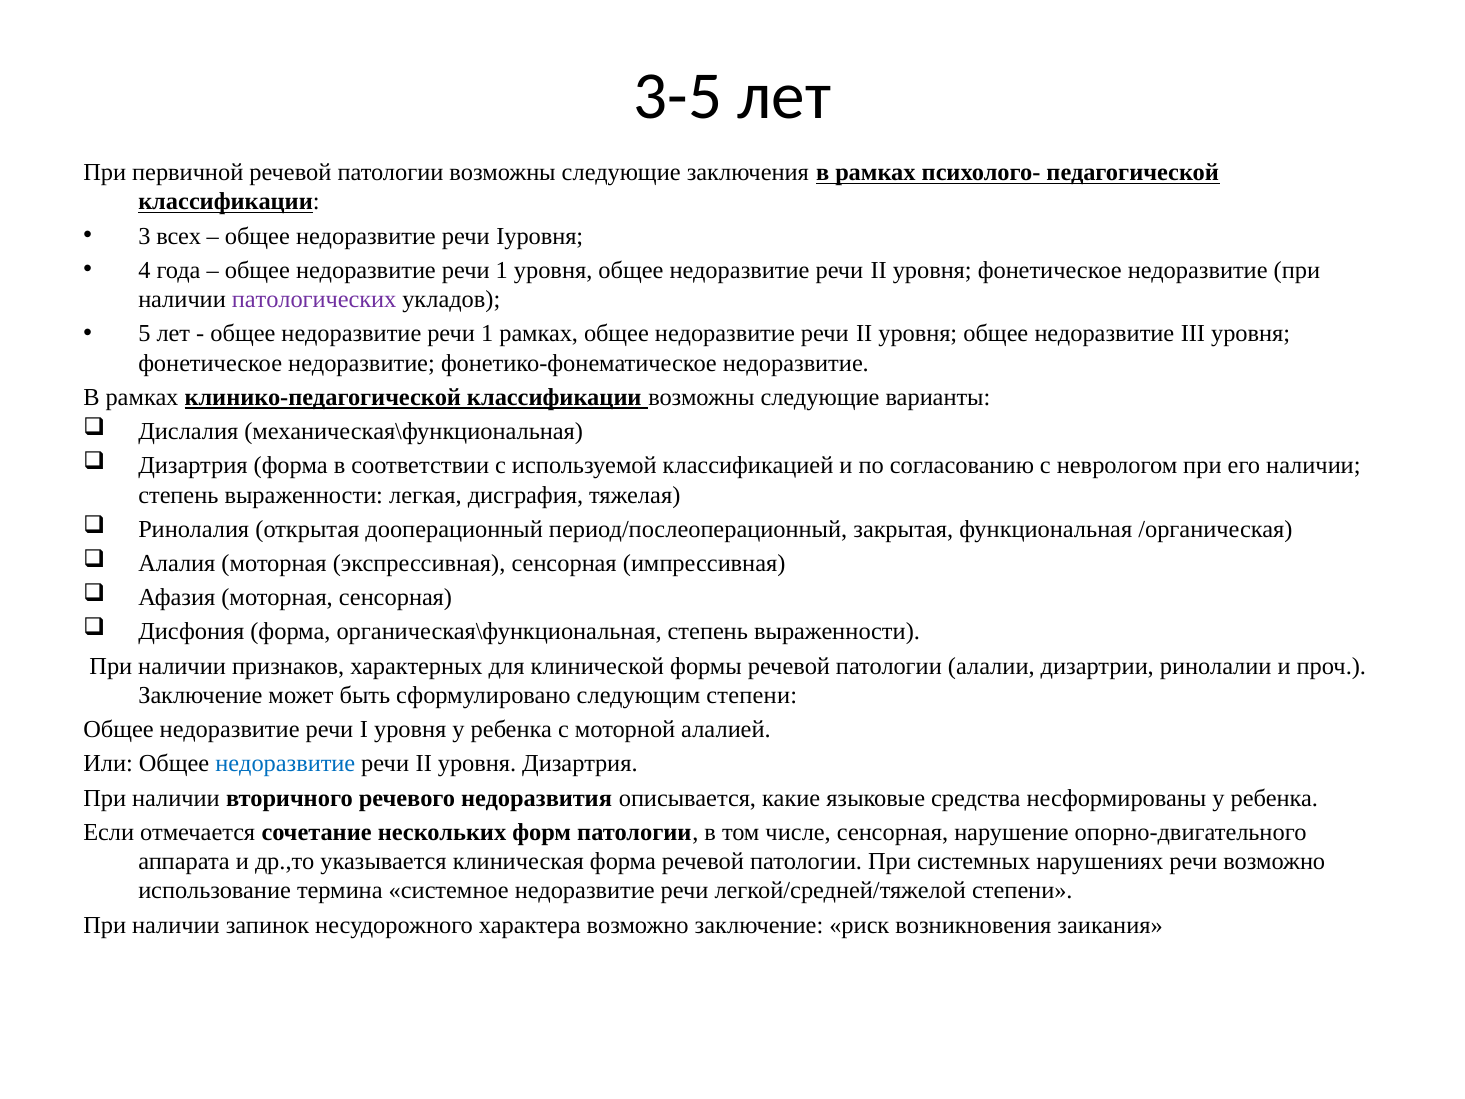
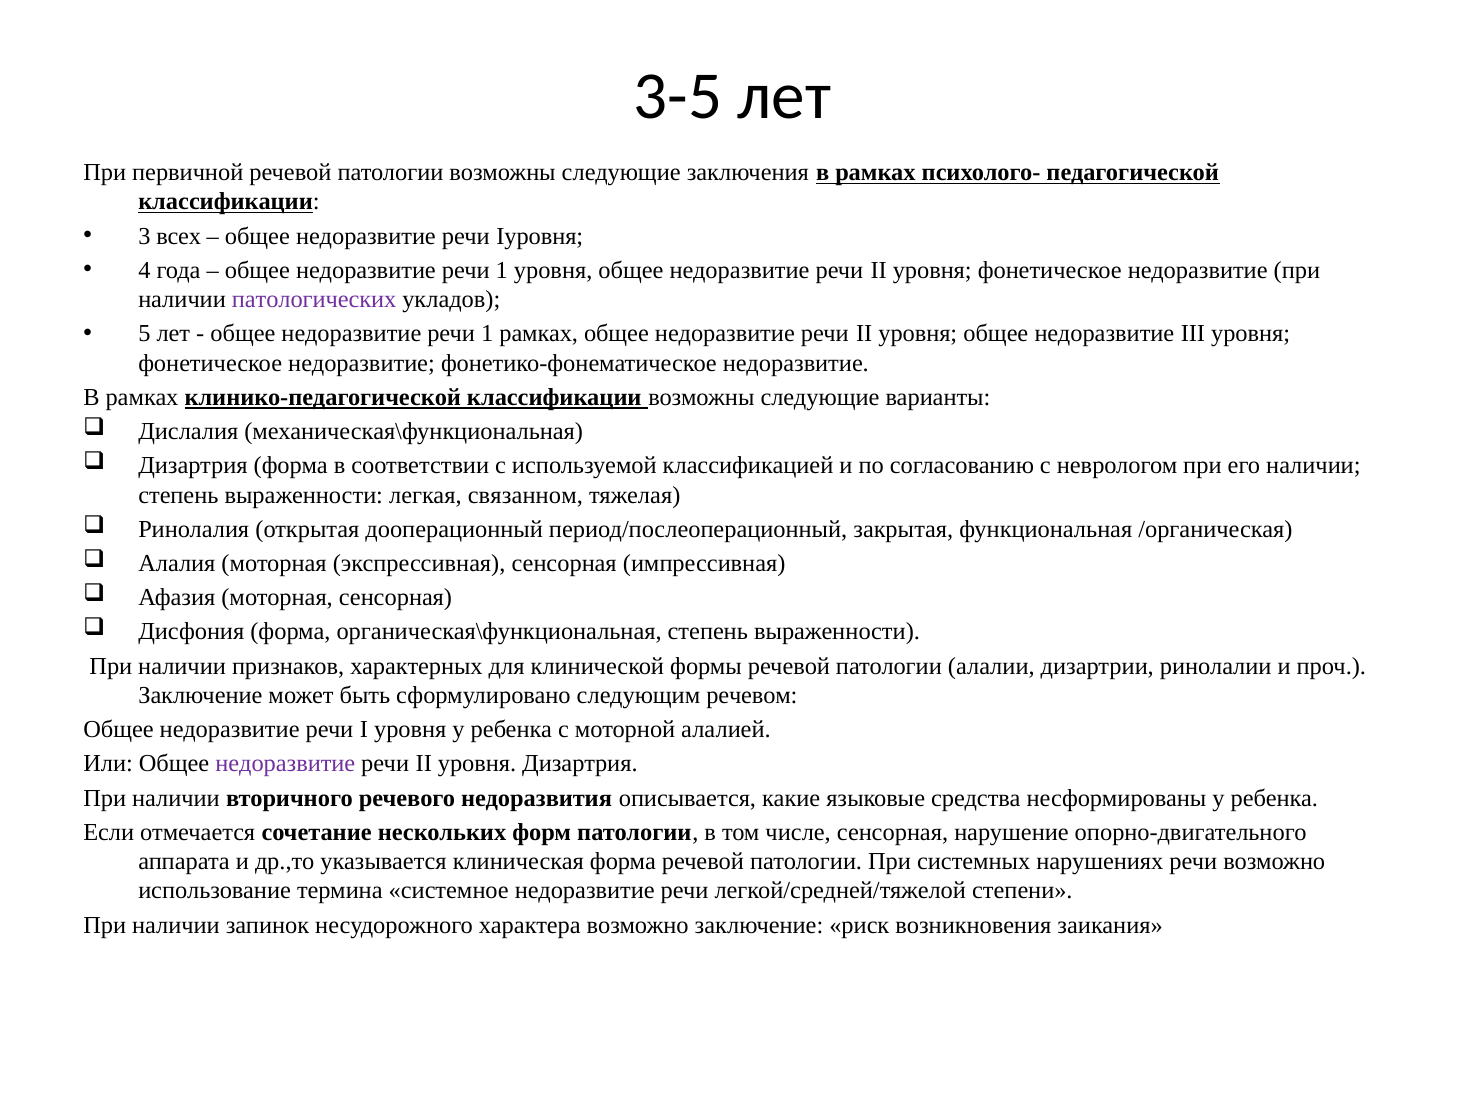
дисграфия: дисграфия -> связанном (525, 495)
следующим степени: степени -> речевом (752, 695)
недоразвитие colour: blue -> purple (285, 764)
